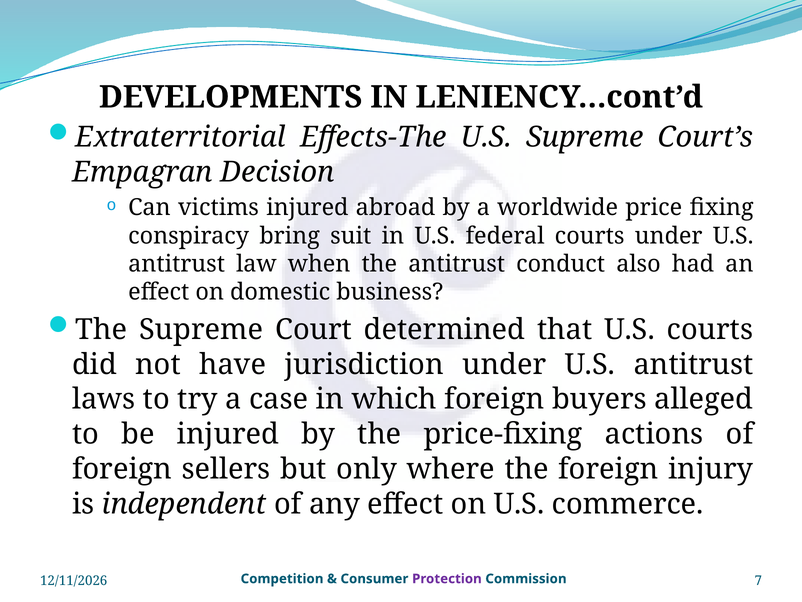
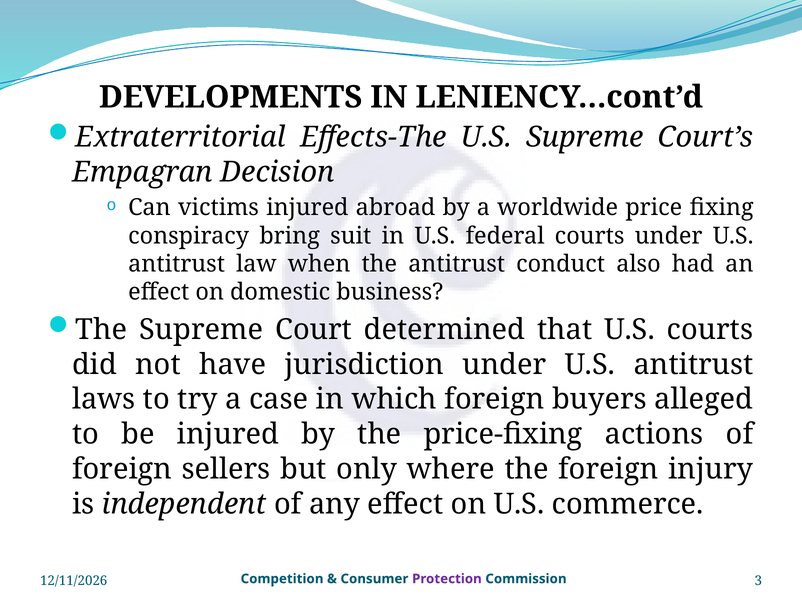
7: 7 -> 3 (758, 580)
